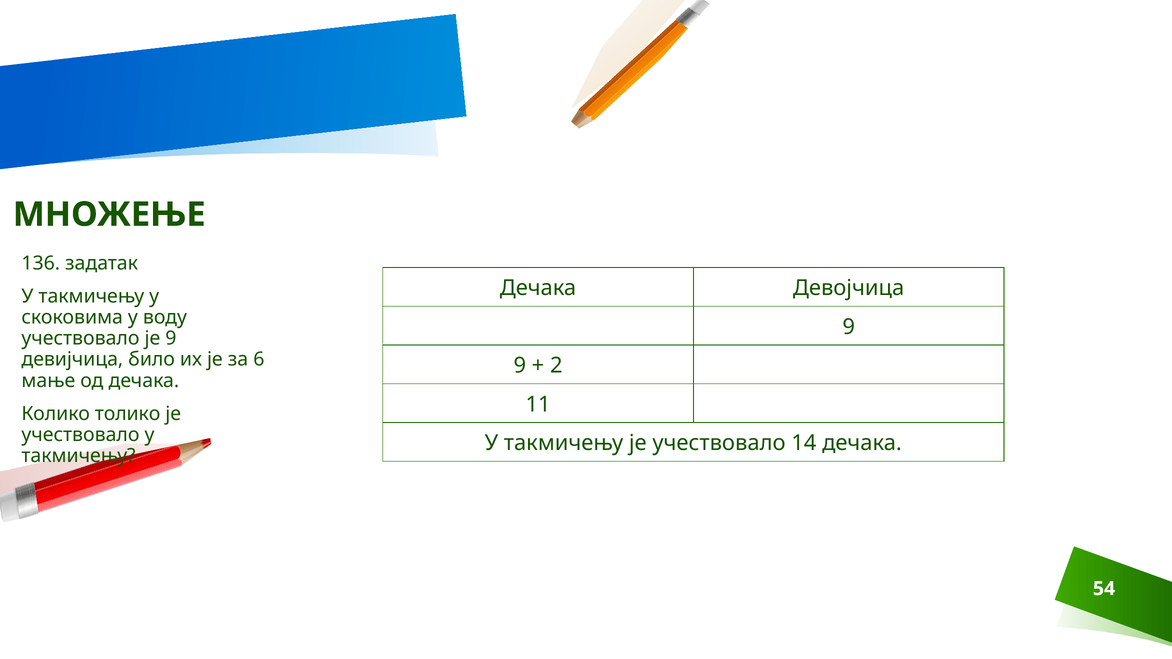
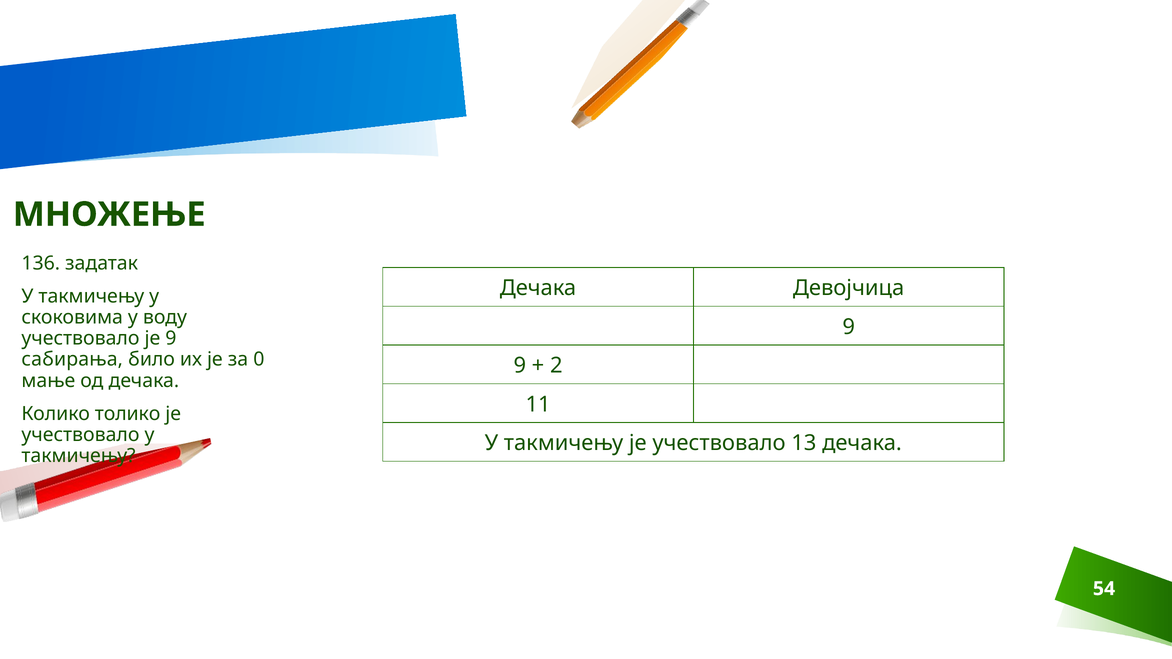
девијчица: девијчица -> сабирања (72, 360)
6: 6 -> 0 (259, 360)
14: 14 -> 13 (804, 443)
